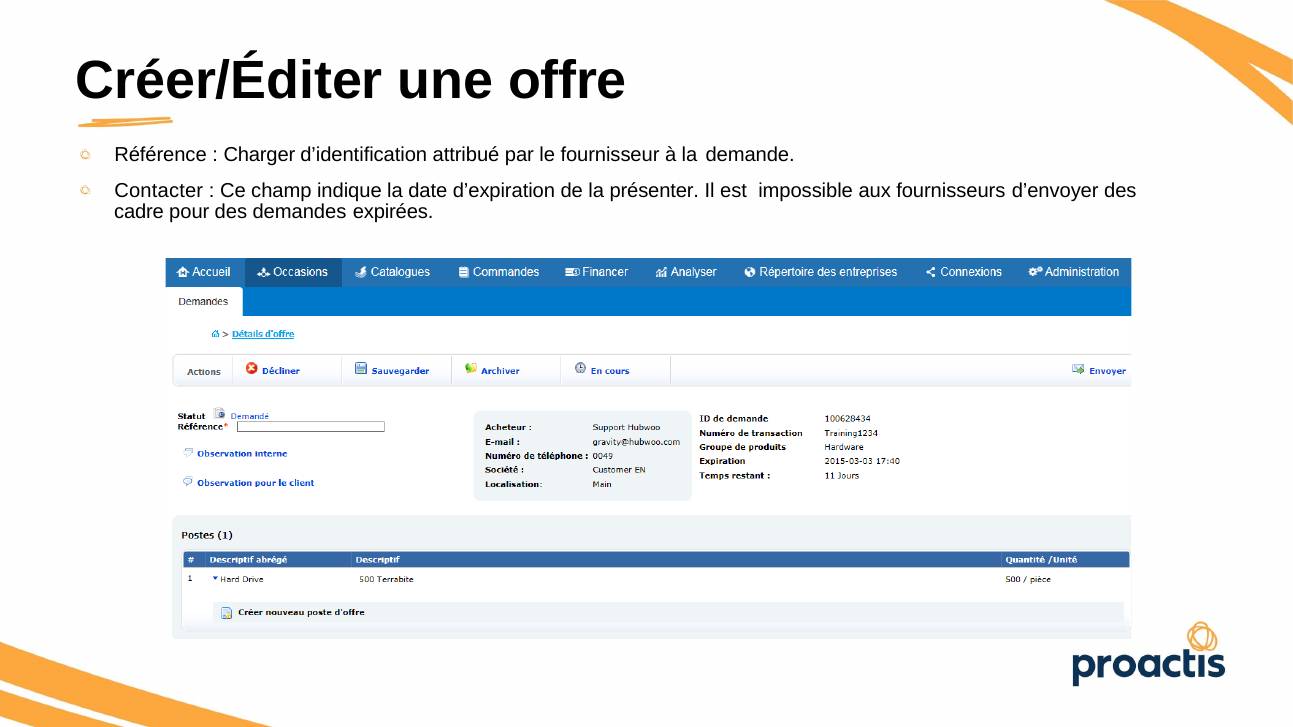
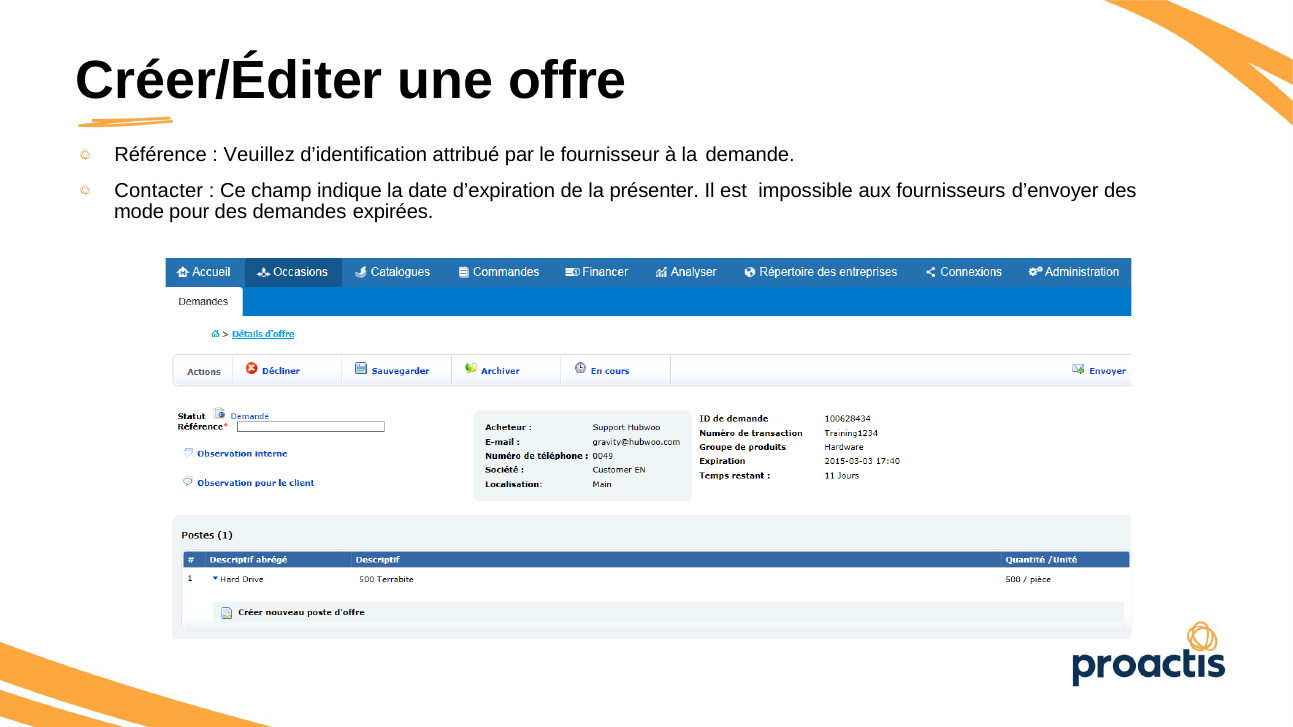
Charger: Charger -> Veuillez (259, 155)
cadre: cadre -> mode (139, 212)
